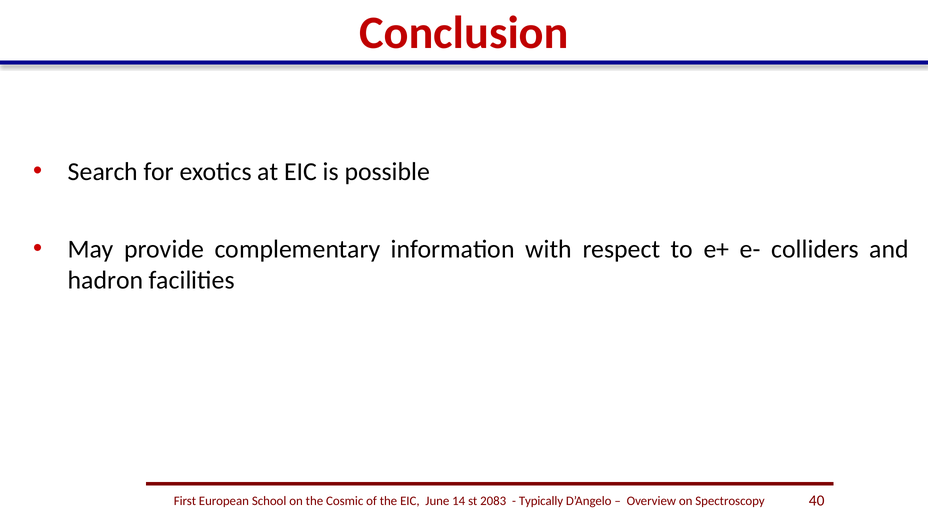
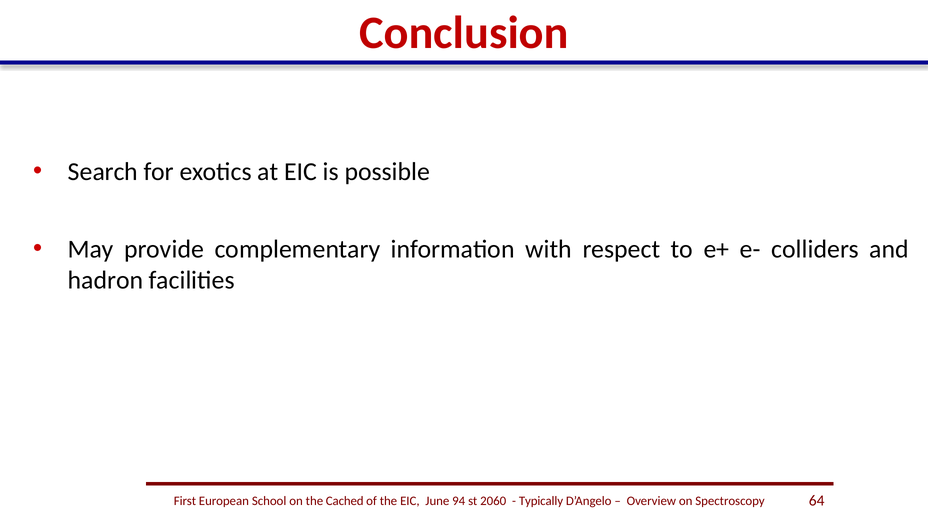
Cosmic: Cosmic -> Cached (345, 501)
14: 14 -> 94 (459, 501)
2083: 2083 -> 2060 (493, 501)
40: 40 -> 64 (817, 501)
